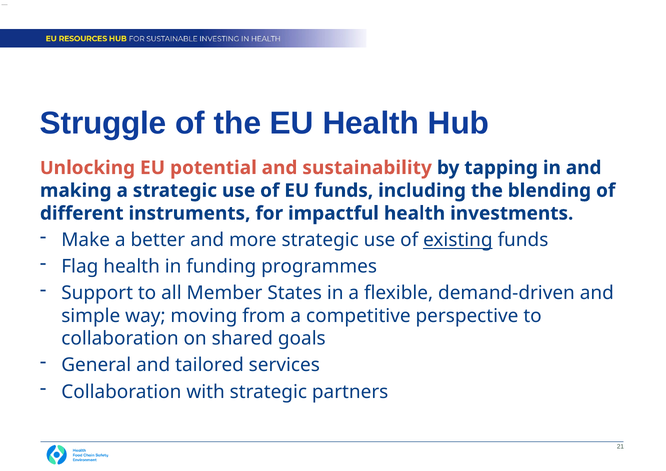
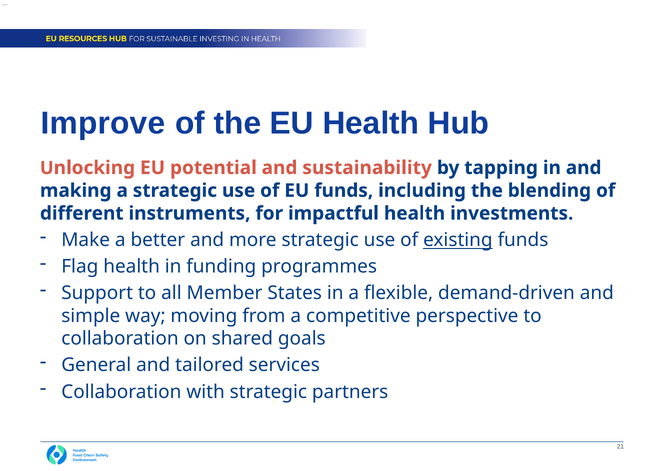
Struggle: Struggle -> Improve (103, 123)
